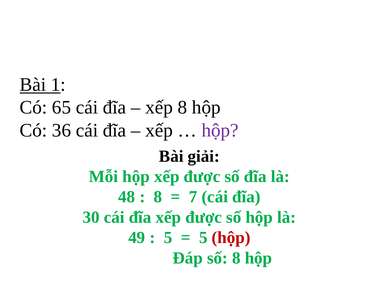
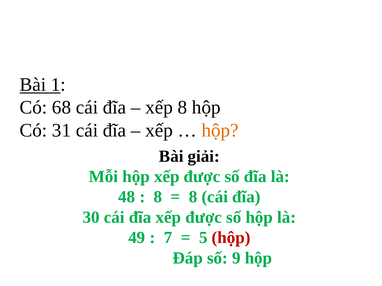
65: 65 -> 68 (62, 108)
36: 36 -> 31 (62, 131)
hộp colour: purple -> orange (220, 131)
7: 7 -> 8 (193, 197)
5: 5 -> 7 (168, 238)
số 8: 8 -> 9 (236, 258)
